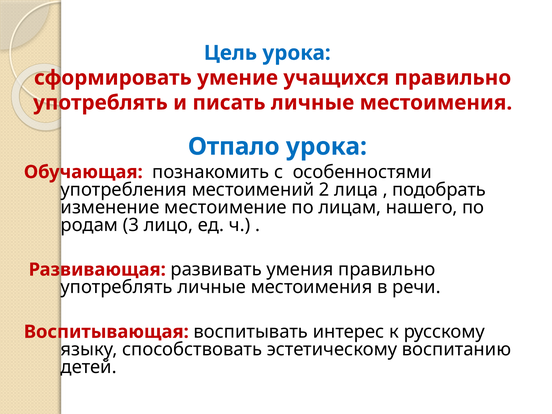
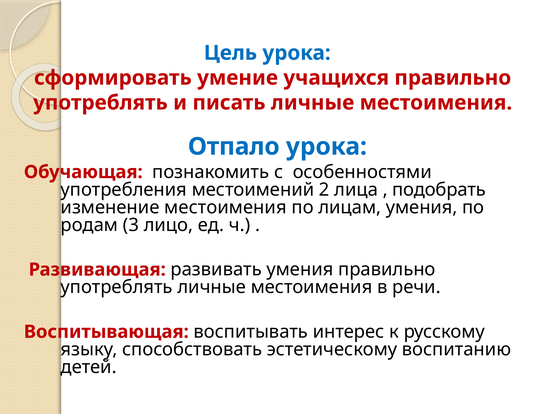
изменение местоимение: местоимение -> местоимения (226, 207)
лицам нашего: нашего -> умения (422, 207)
